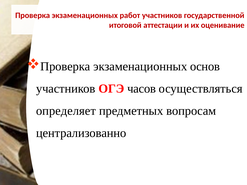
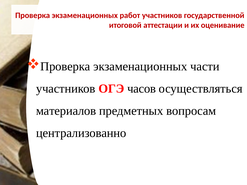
основ: основ -> части (205, 67)
определяет: определяет -> материалов (66, 111)
